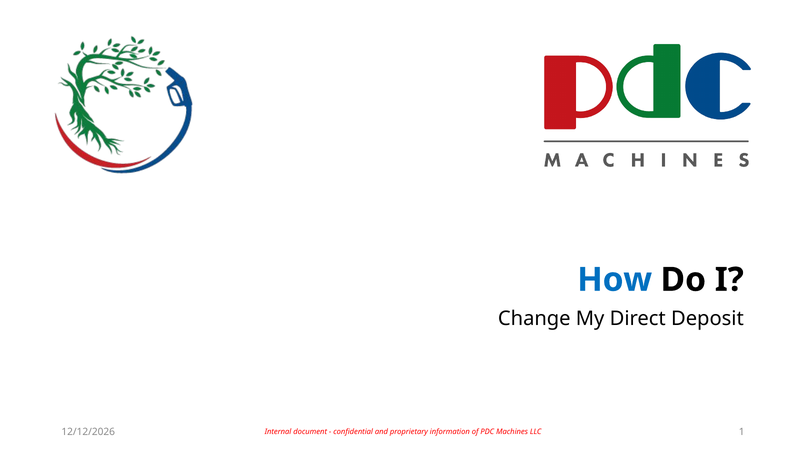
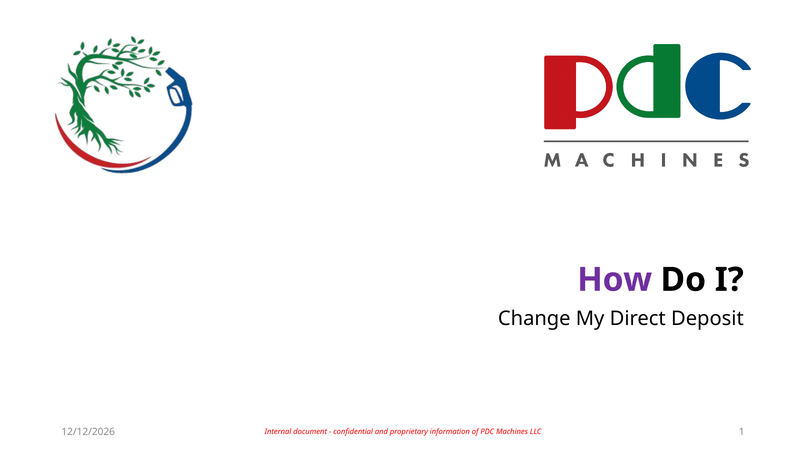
How colour: blue -> purple (615, 280)
